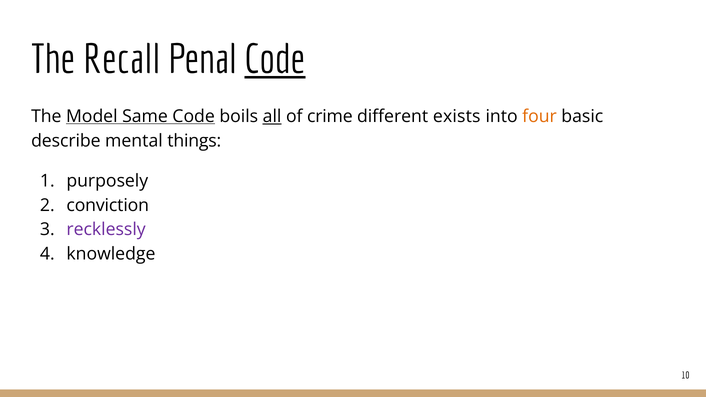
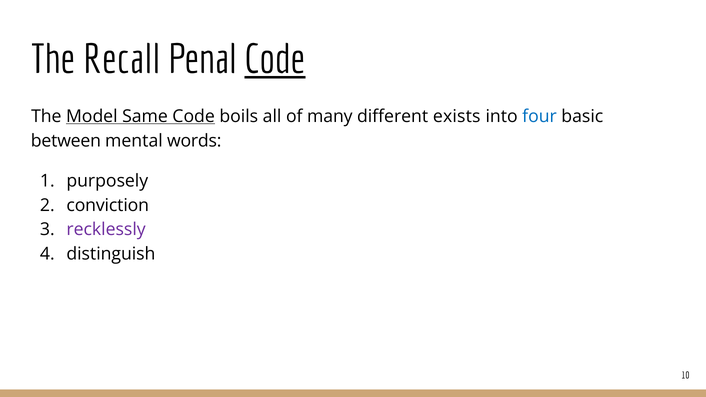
all underline: present -> none (272, 117)
crime: crime -> many (330, 117)
four colour: orange -> blue (539, 117)
describe: describe -> between (66, 141)
things: things -> words (194, 141)
knowledge: knowledge -> distinguish (111, 254)
